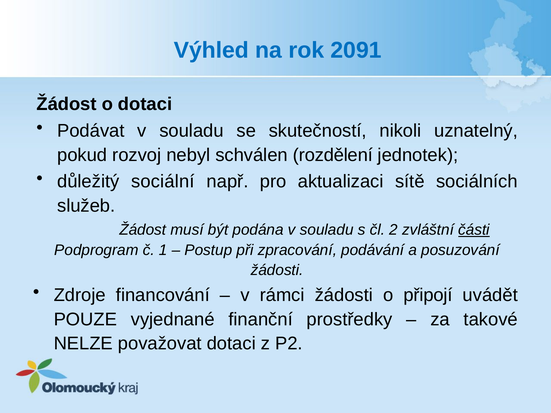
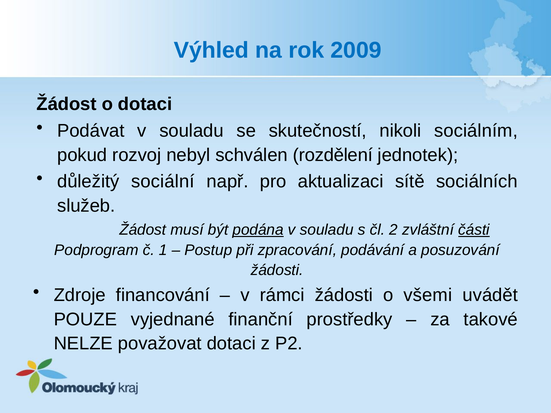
2091: 2091 -> 2009 (356, 50)
uznatelný: uznatelný -> sociálním (476, 131)
podána underline: none -> present (258, 230)
připojí: připojí -> všemi (428, 295)
